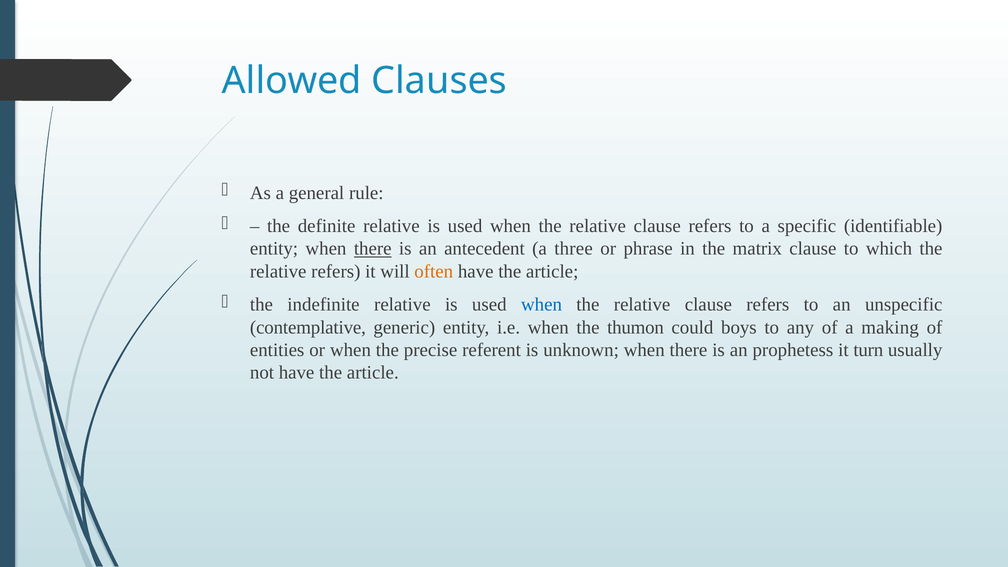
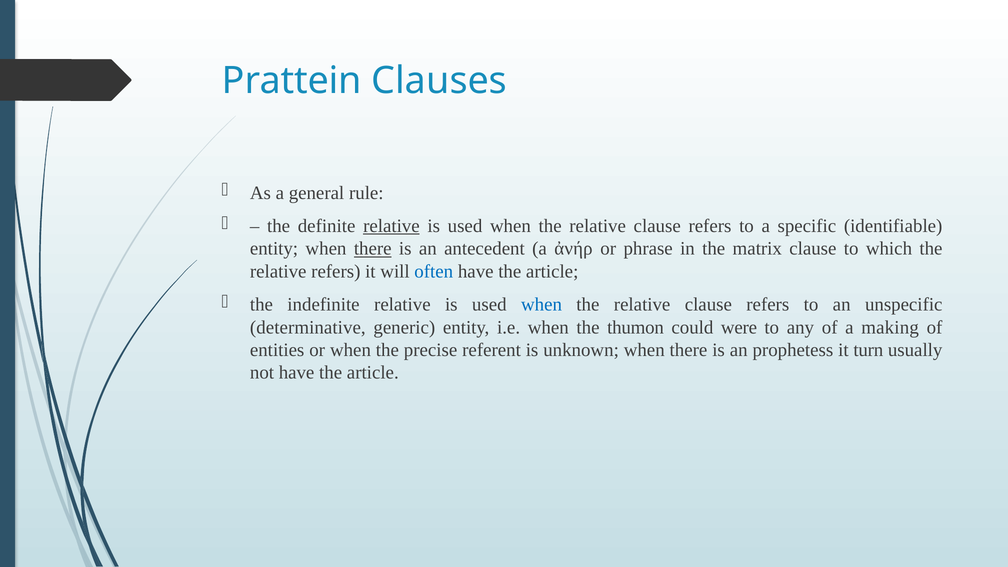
Allowed: Allowed -> Prattein (292, 81)
relative underline: none -> present (391, 226)
three: three -> ἀνήρ (574, 249)
often colour: orange -> blue (434, 271)
contemplative: contemplative -> determinative (308, 327)
boys: boys -> were (739, 327)
